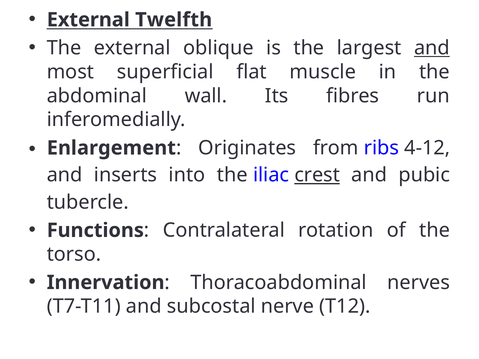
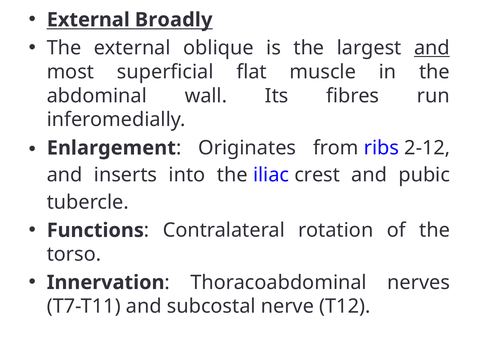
Twelfth: Twelfth -> Broadly (174, 20)
4-12: 4-12 -> 2-12 (427, 148)
crest underline: present -> none (317, 175)
